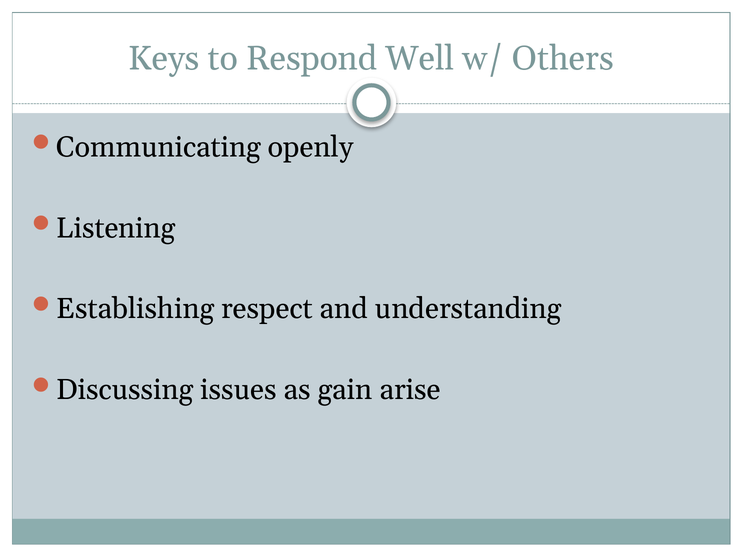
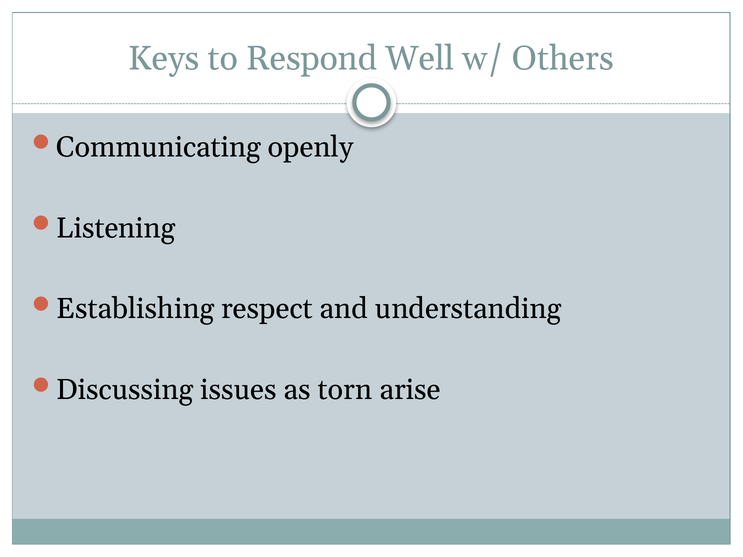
gain: gain -> torn (345, 390)
